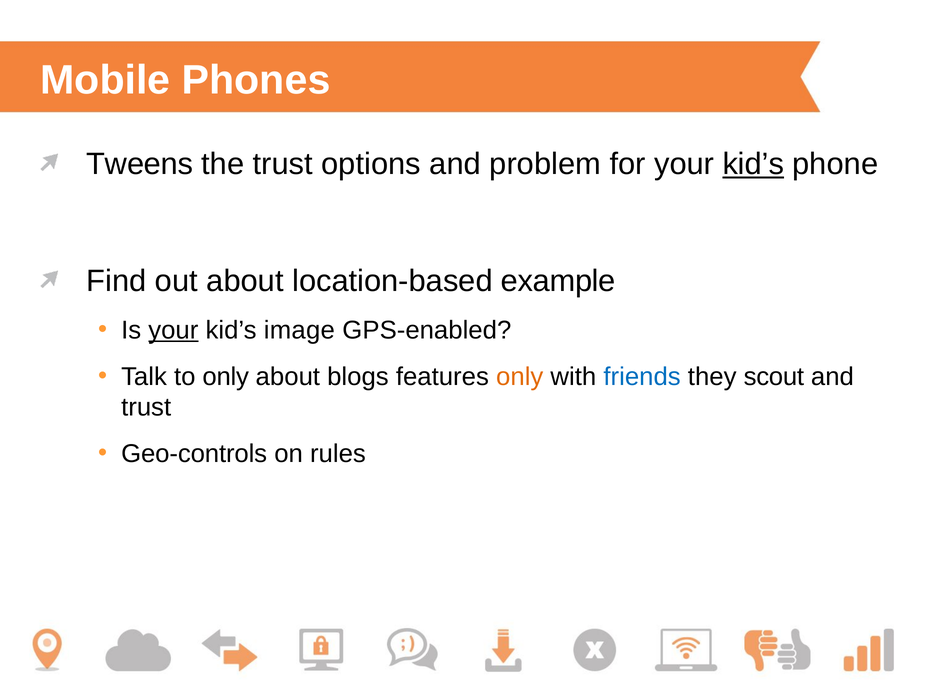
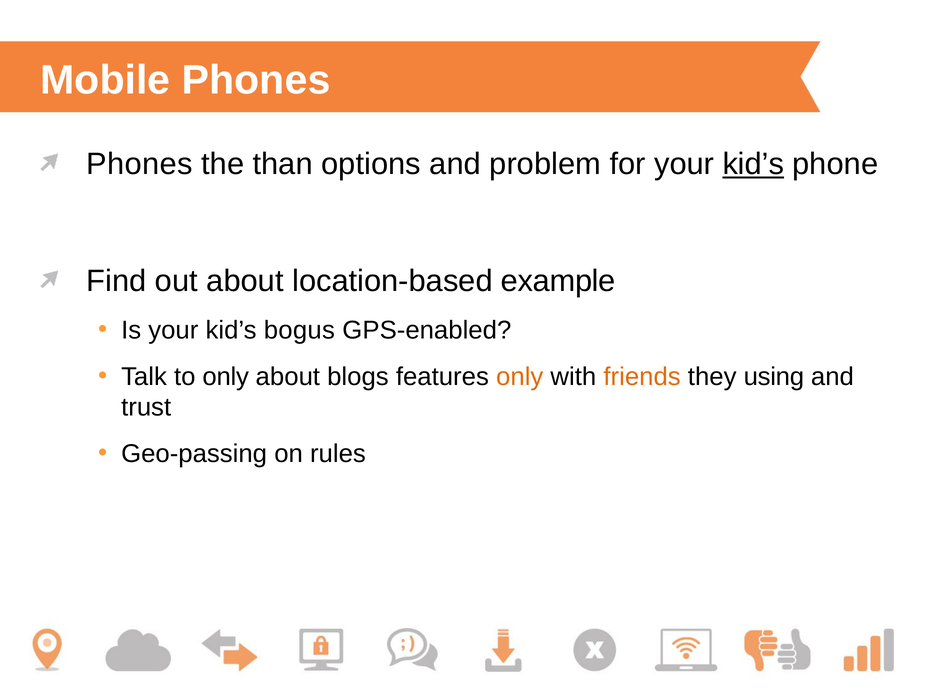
Tweens: Tweens -> Phones (139, 164)
the trust: trust -> than (283, 164)
your underline: present -> none (173, 331)
image: image -> bogus (299, 331)
friends colour: blue -> orange (642, 377)
scout: scout -> using (774, 377)
Geo-controls: Geo-controls -> Geo-passing (194, 454)
